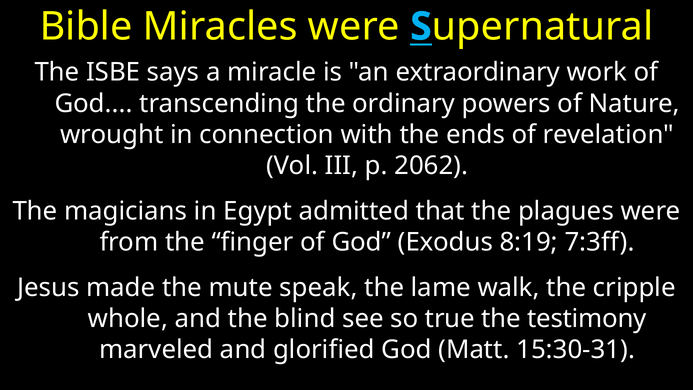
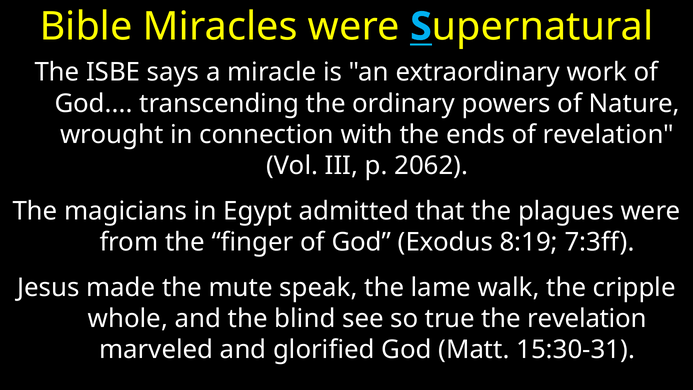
the testimony: testimony -> revelation (587, 319)
